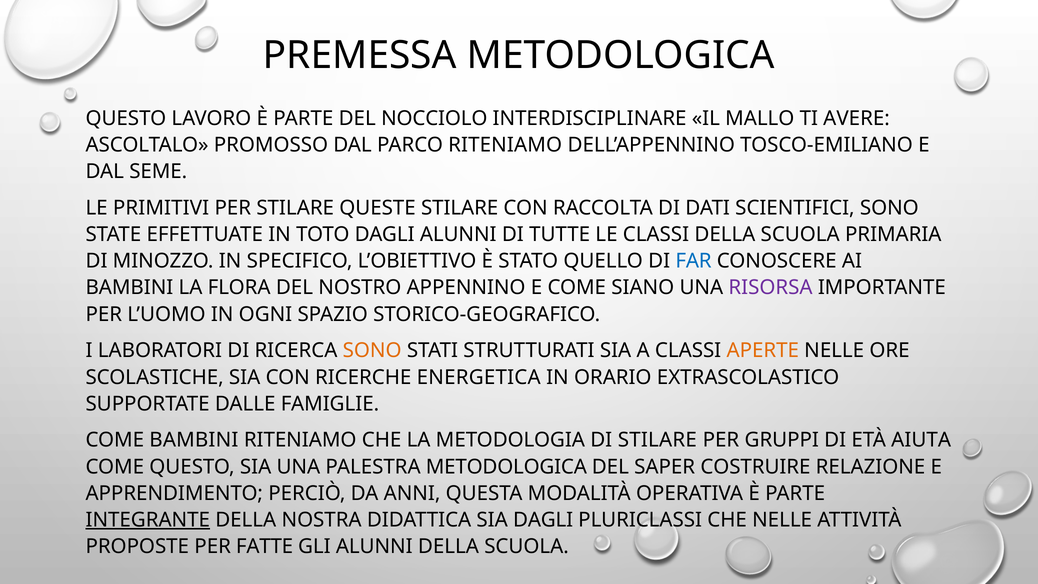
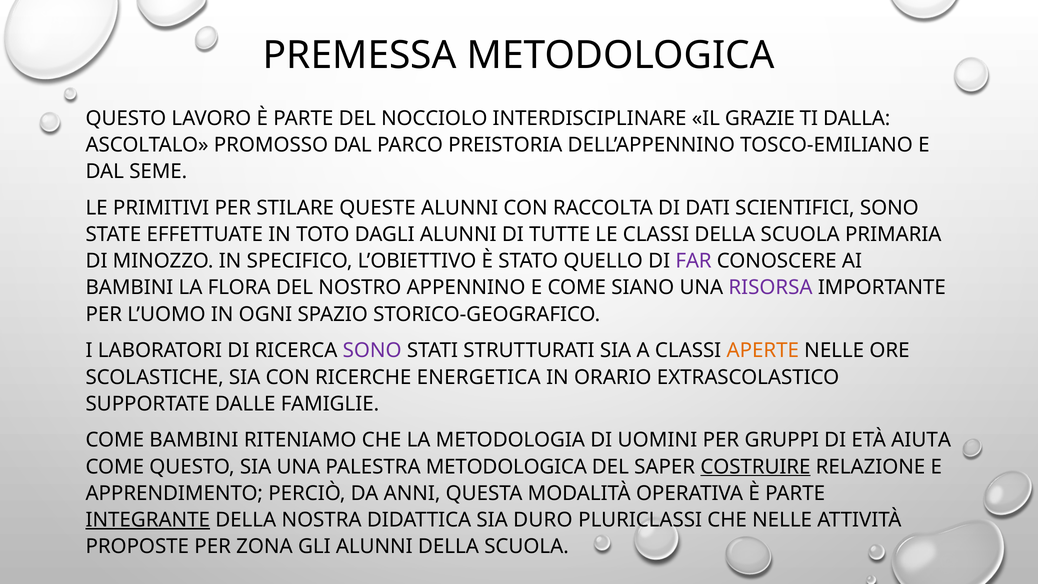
MALLO: MALLO -> GRAZIE (760, 118)
AVERE: AVERE -> DALLA (857, 118)
PARCO RITENIAMO: RITENIAMO -> PREISTORIA (505, 145)
QUESTE STILARE: STILARE -> ALUNNI (460, 208)
FAR colour: blue -> purple (694, 261)
SONO colour: orange -> purple (372, 351)
DI STILARE: STILARE -> UOMINI (657, 440)
COSTRUIRE underline: none -> present (755, 467)
SIA DAGLI: DAGLI -> DURO (543, 520)
FATTE: FATTE -> ZONA (264, 547)
